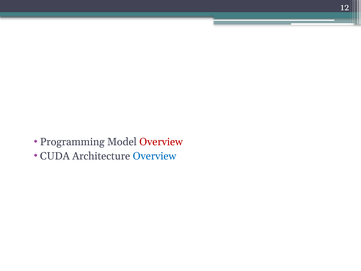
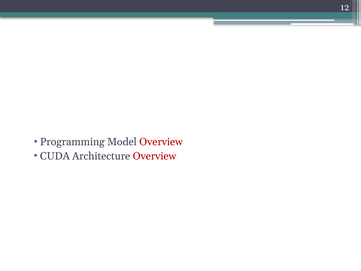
Overview colour: blue -> red (155, 156)
